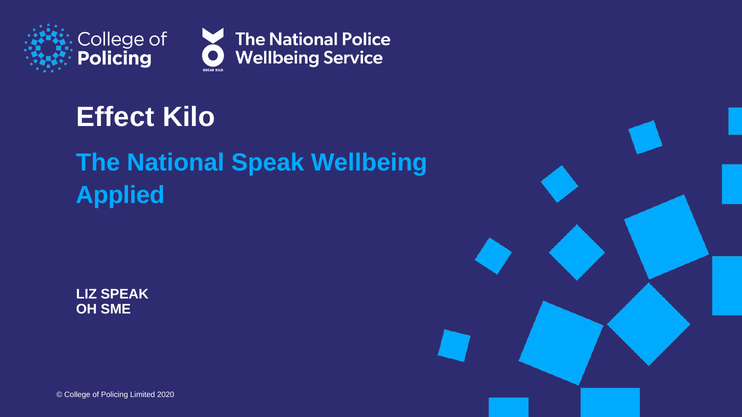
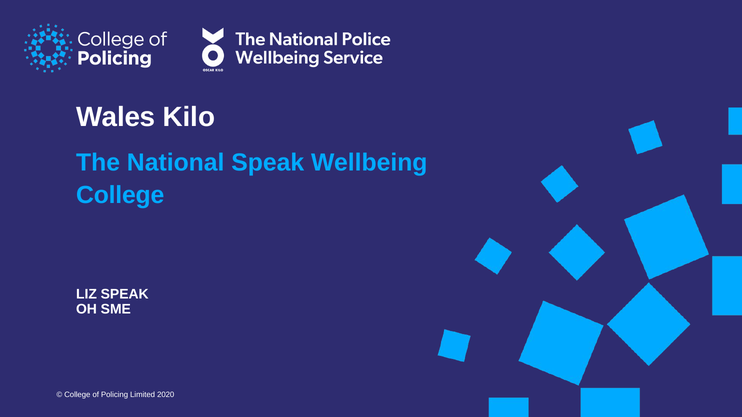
Effect: Effect -> Wales (116, 117)
Applied: Applied -> College (120, 195)
